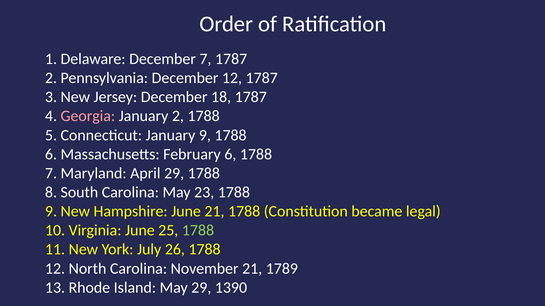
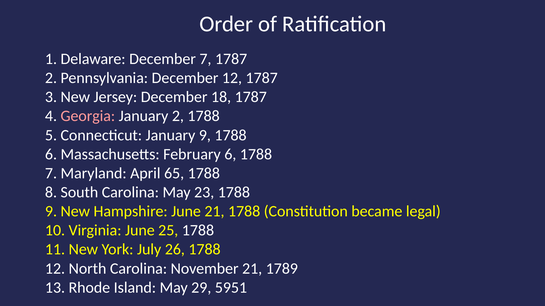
April 29: 29 -> 65 (174, 174)
1788 colour: light green -> white (198, 231)
1390: 1390 -> 5951 (231, 288)
